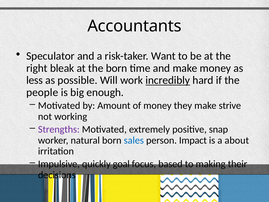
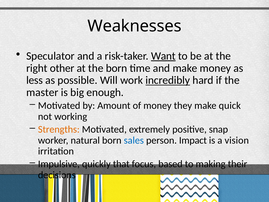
Accountants: Accountants -> Weaknesses (134, 26)
Want underline: none -> present (163, 56)
bleak: bleak -> other (62, 68)
people: people -> master (42, 92)
strive: strive -> quick (230, 105)
Strengths colour: purple -> orange (59, 129)
about: about -> vision (237, 140)
goal: goal -> that (121, 164)
